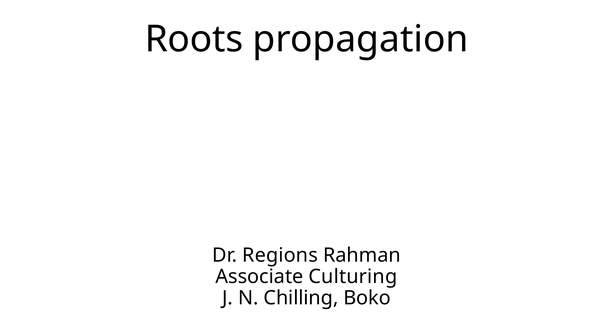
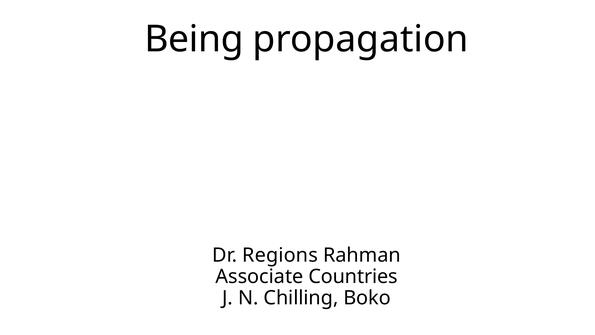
Roots: Roots -> Being (194, 39)
Culturing: Culturing -> Countries (353, 276)
